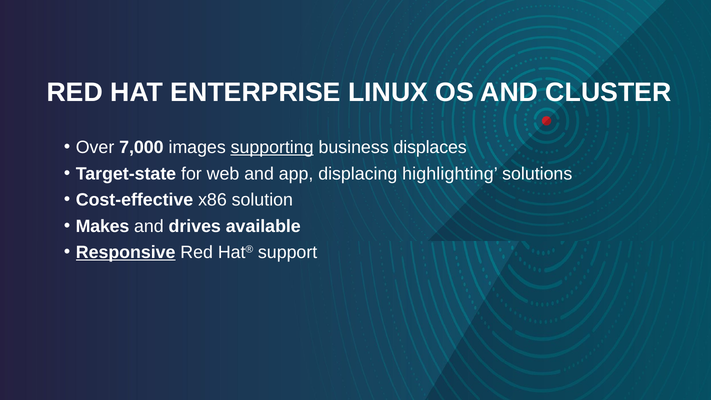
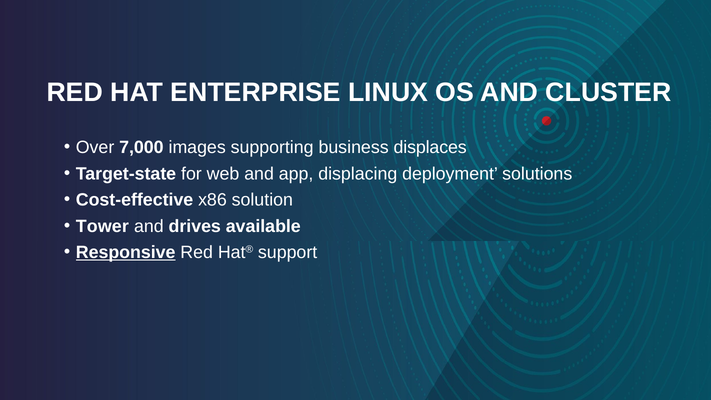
supporting underline: present -> none (272, 147)
highlighting: highlighting -> deployment (450, 174)
Makes: Makes -> Tower (102, 226)
